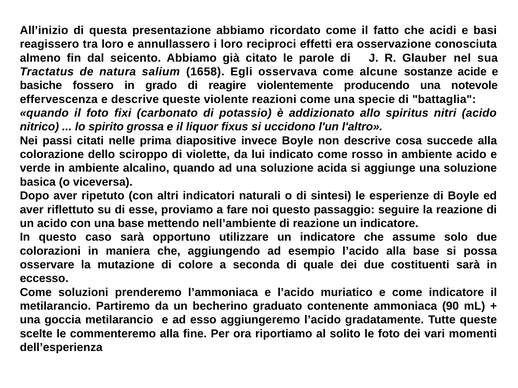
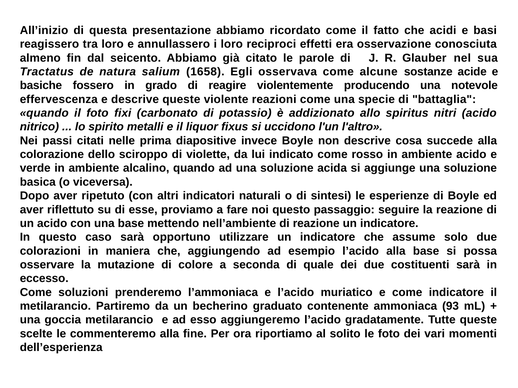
grossa: grossa -> metalli (145, 127)
90: 90 -> 93 (451, 306)
